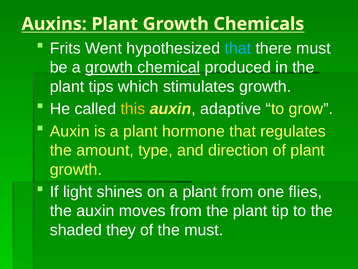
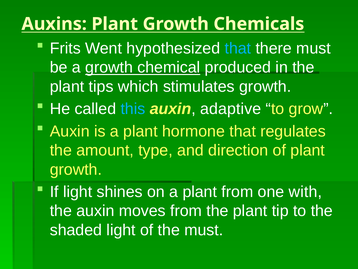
this colour: yellow -> light blue (133, 109)
flies: flies -> with (305, 191)
shaded they: they -> light (121, 230)
